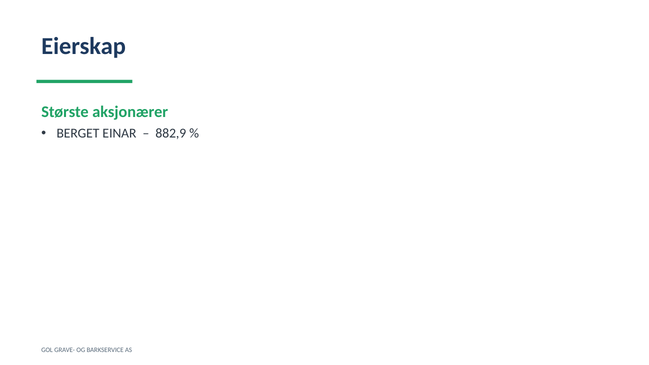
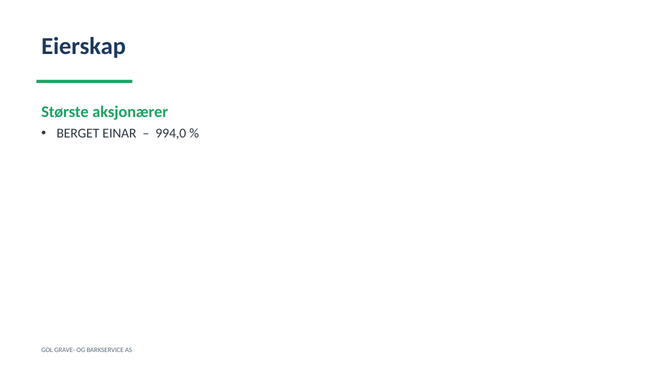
882,9: 882,9 -> 994,0 (171, 133)
